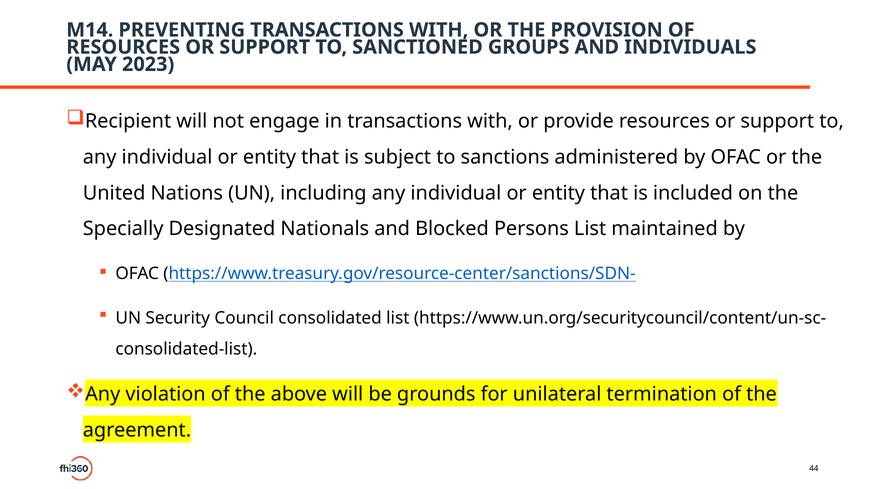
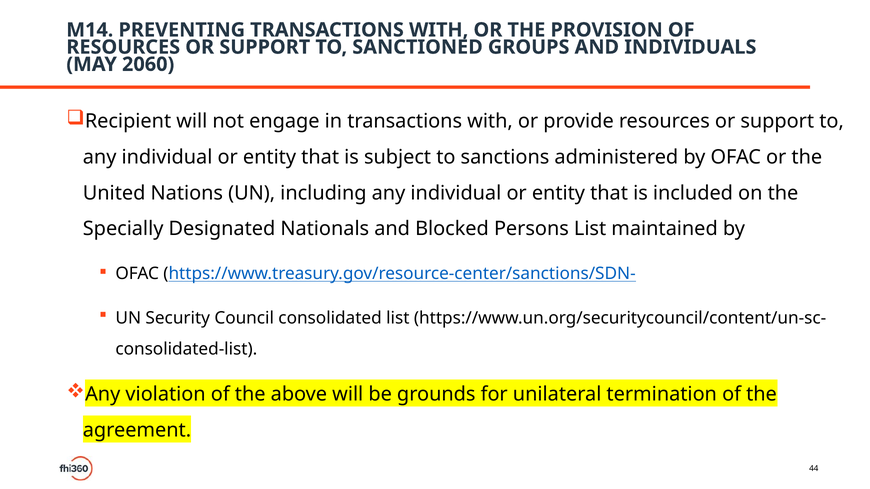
2023: 2023 -> 2060 (148, 64)
